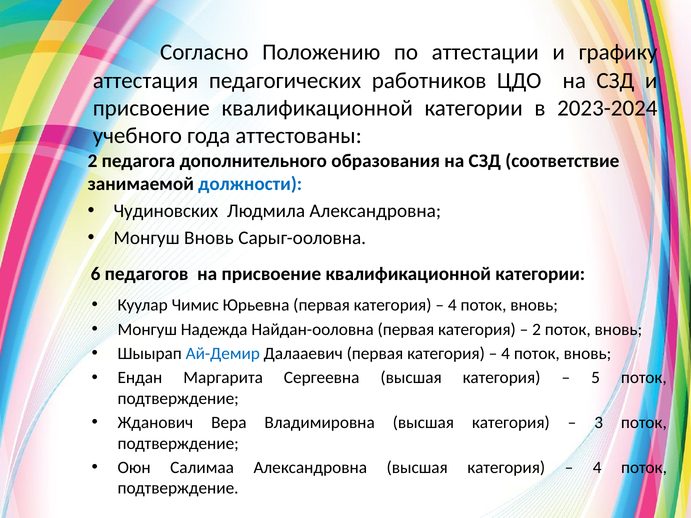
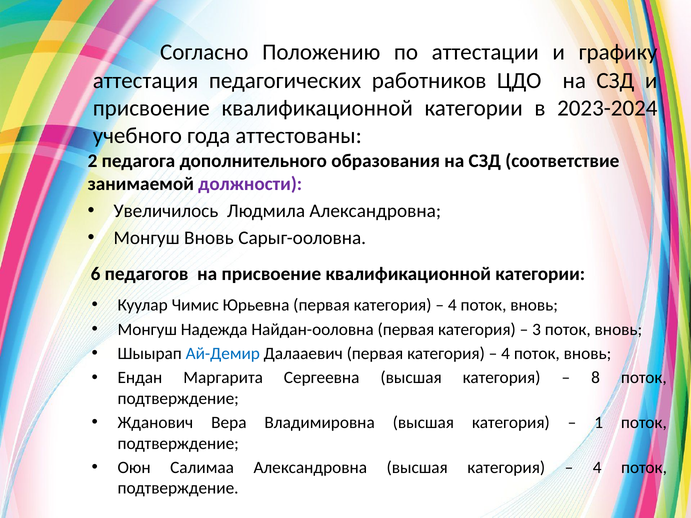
должности colour: blue -> purple (250, 184)
Чудиновских: Чудиновских -> Увеличилось (166, 211)
2: 2 -> 3 (537, 330)
5: 5 -> 8 (596, 378)
3: 3 -> 1 (599, 423)
